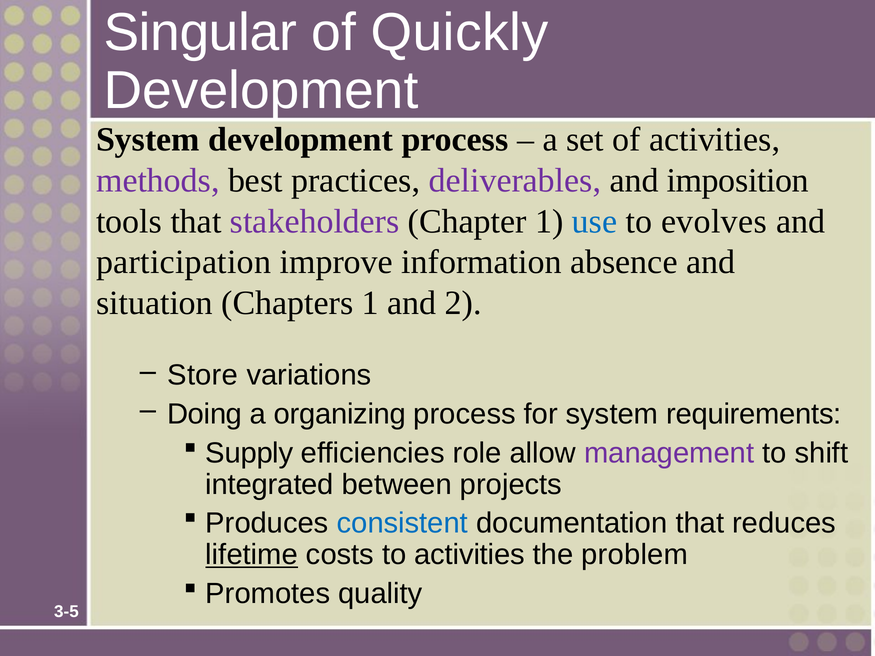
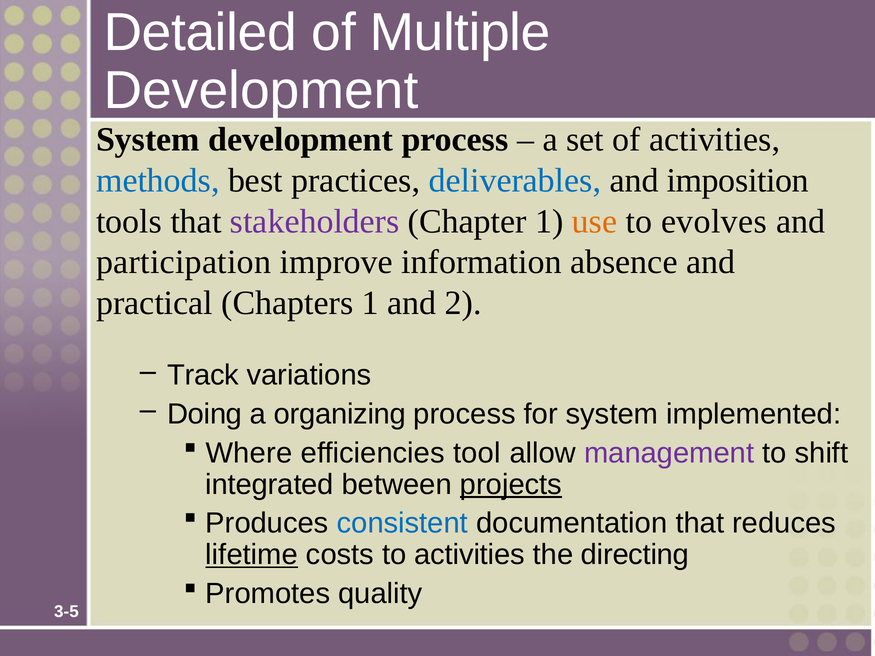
Singular: Singular -> Detailed (200, 33)
Quickly: Quickly -> Multiple (460, 33)
methods colour: purple -> blue (158, 181)
deliverables colour: purple -> blue (515, 181)
use colour: blue -> orange (594, 222)
situation: situation -> practical (155, 303)
Store: Store -> Track (203, 376)
requirements: requirements -> implemented (754, 414)
Supply: Supply -> Where (249, 453)
role: role -> tool (477, 453)
projects underline: none -> present (511, 485)
problem: problem -> directing (635, 555)
